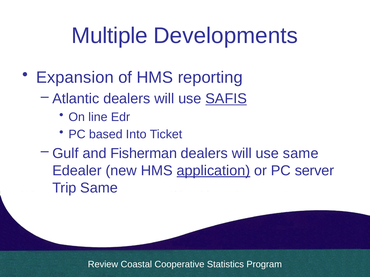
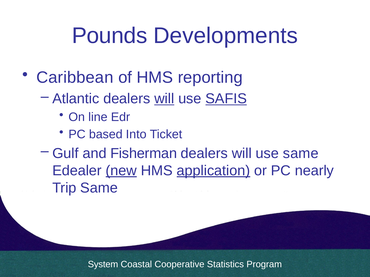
Multiple: Multiple -> Pounds (110, 36)
Expansion: Expansion -> Caribbean (75, 78)
will underline: none -> present (164, 99)
new underline: none -> present (121, 171)
server: server -> nearly (314, 171)
Review: Review -> System (103, 265)
